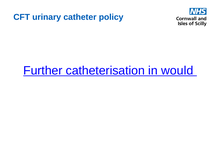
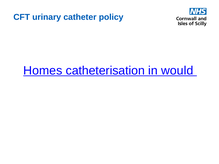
Further: Further -> Homes (43, 71)
